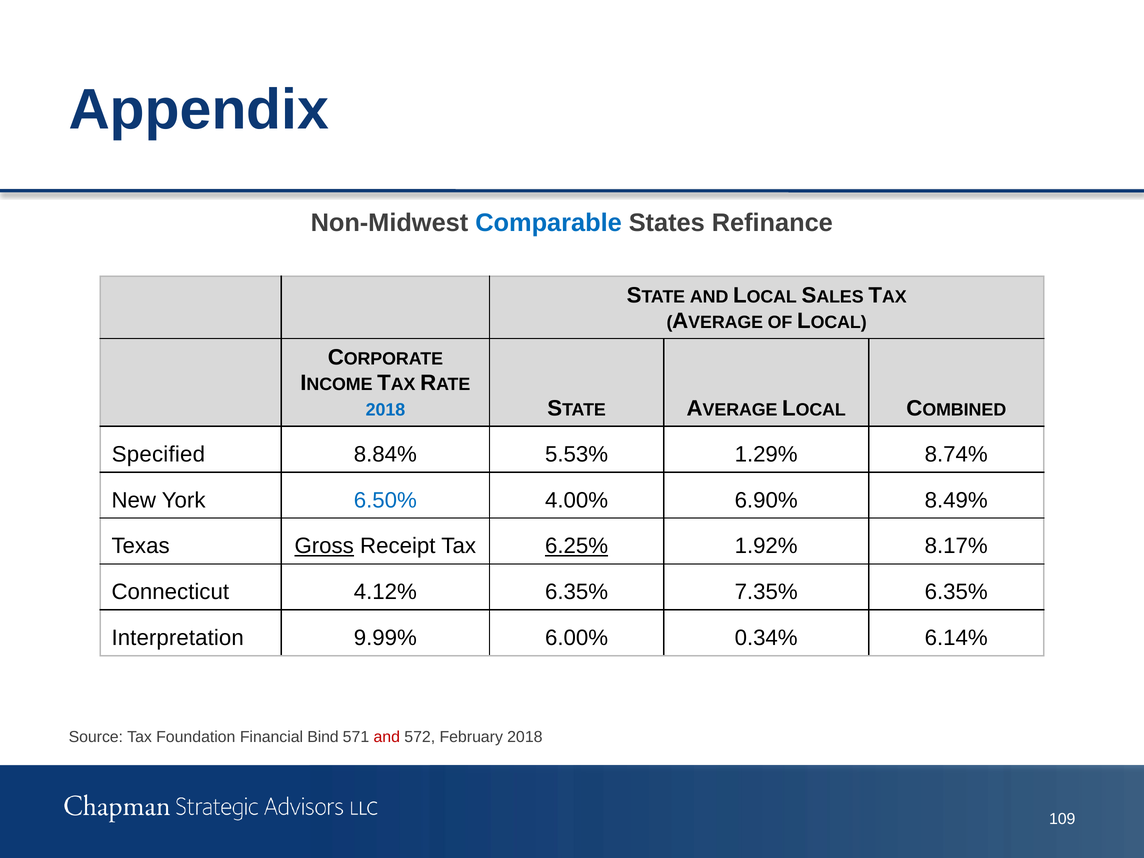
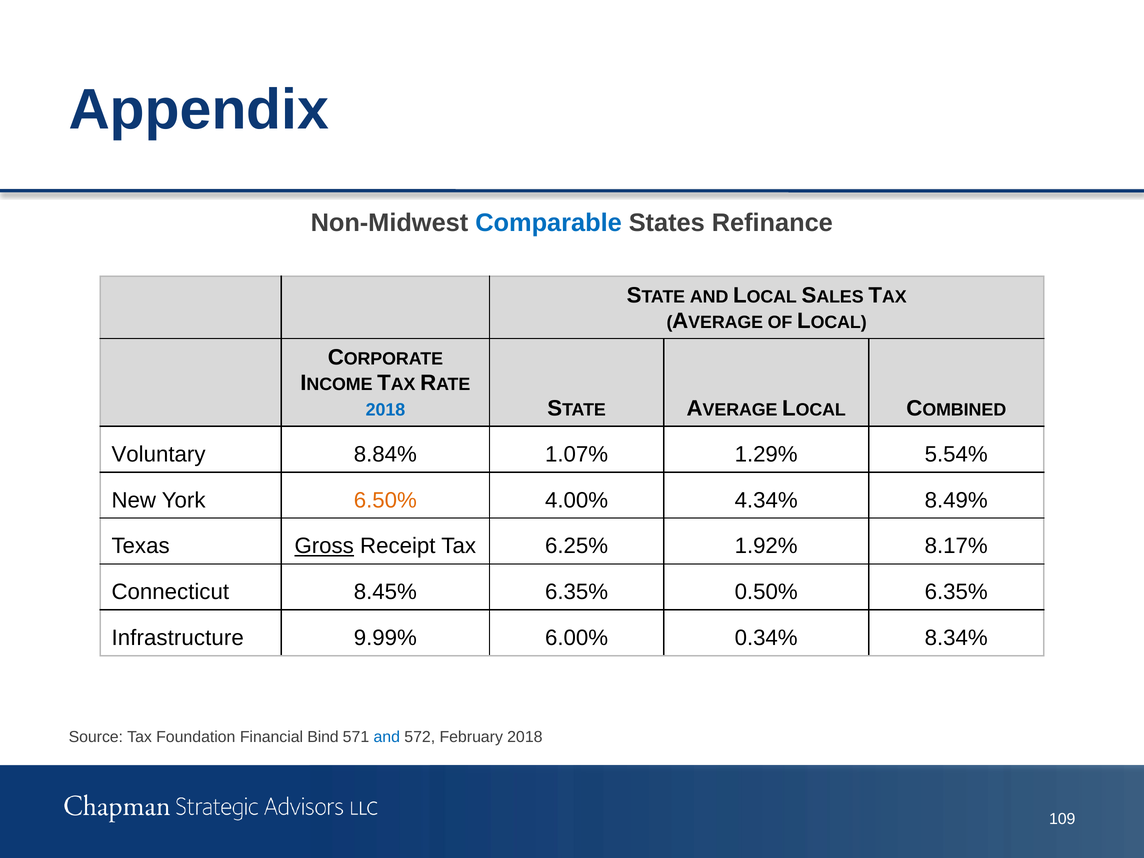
Specified: Specified -> Voluntary (159, 454)
5.53%: 5.53% -> 1.07% (577, 454)
8.74%: 8.74% -> 5.54% (956, 454)
6.50% colour: blue -> orange (385, 500)
6.90%: 6.90% -> 4.34% (766, 500)
6.25% underline: present -> none (577, 546)
4.12%: 4.12% -> 8.45% (385, 592)
7.35%: 7.35% -> 0.50% (766, 592)
Interpretation: Interpretation -> Infrastructure (178, 638)
6.14%: 6.14% -> 8.34% (956, 638)
and colour: red -> blue (387, 737)
